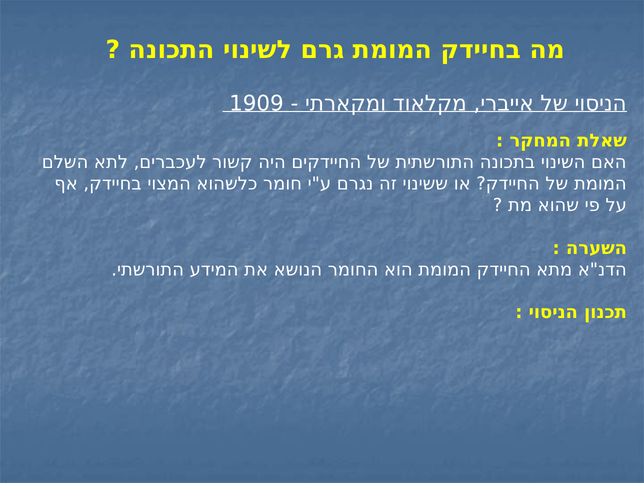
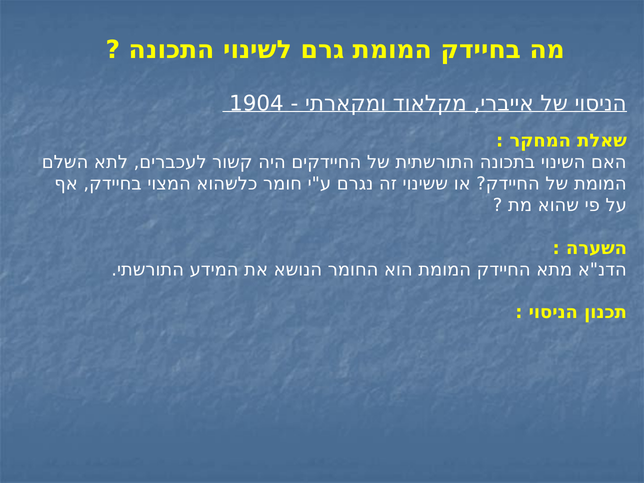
1909: 1909 -> 1904 (256, 103)
